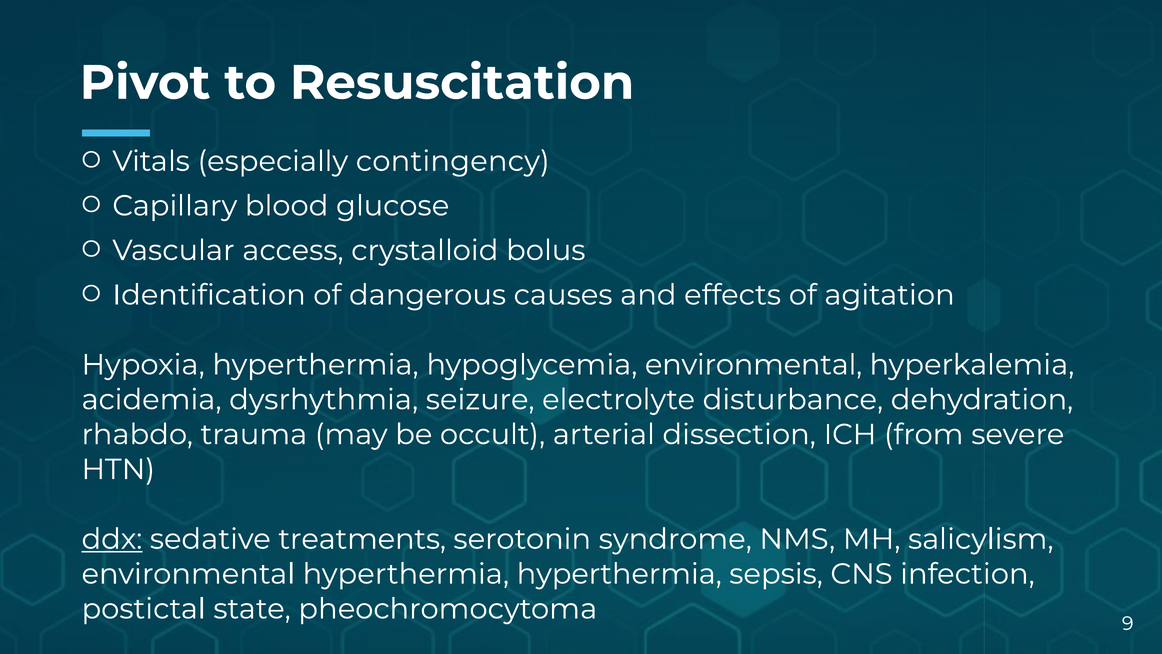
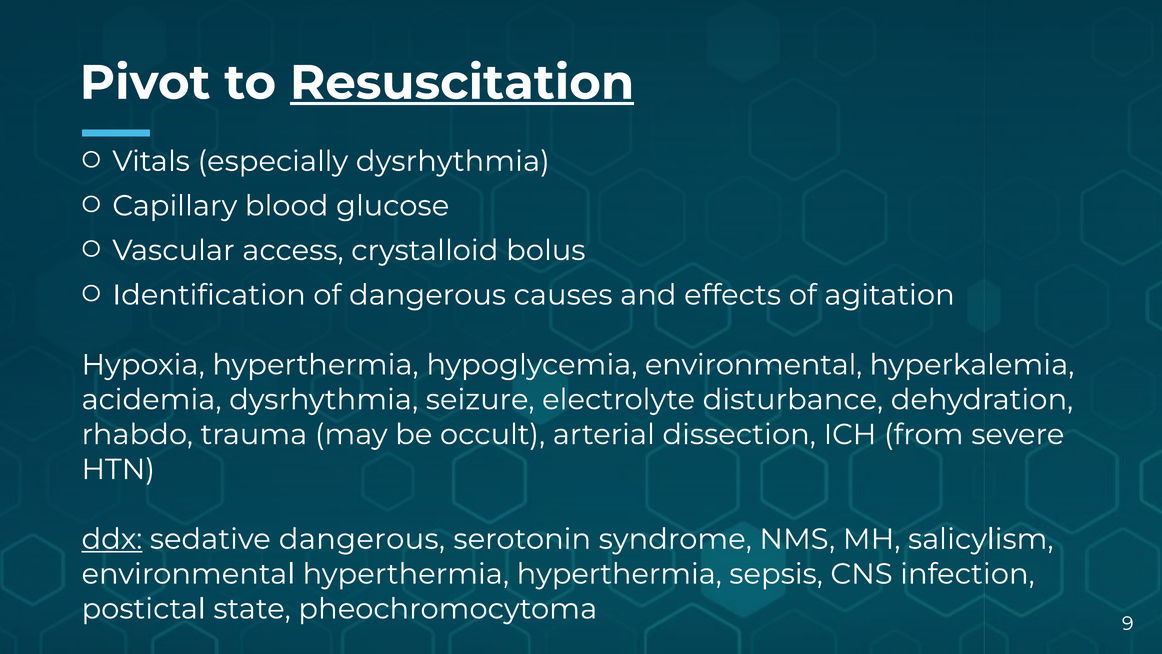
Resuscitation underline: none -> present (462, 83)
especially contingency: contingency -> dysrhythmia (453, 161)
sedative treatments: treatments -> dangerous (362, 539)
